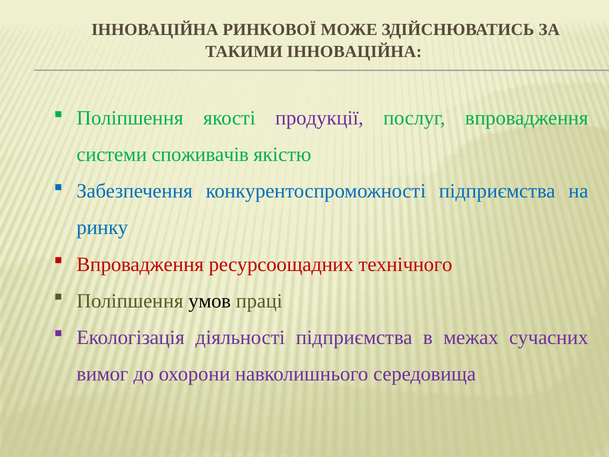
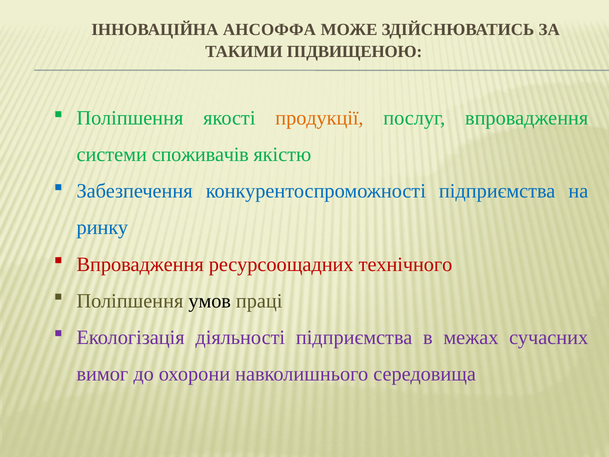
РИНКОВОЇ: РИНКОВОЇ -> АНСОФФА (269, 29)
ТАКИМИ ІННОВАЦІЙНА: ІННОВАЦІЙНА -> ПІДВИЩЕНОЮ (354, 52)
продукції colour: purple -> orange (319, 118)
